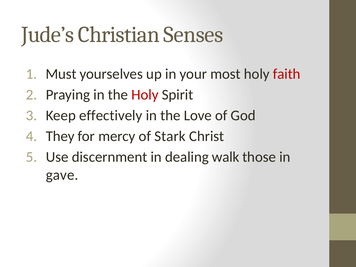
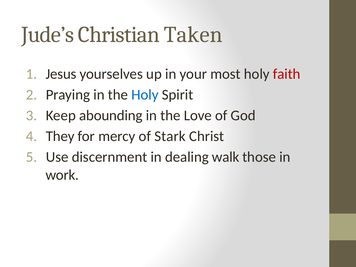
Senses: Senses -> Taken (193, 35)
Must: Must -> Jesus (61, 74)
Holy colour: red -> blue (145, 95)
effectively: effectively -> abounding (111, 116)
gave: gave -> work (62, 175)
